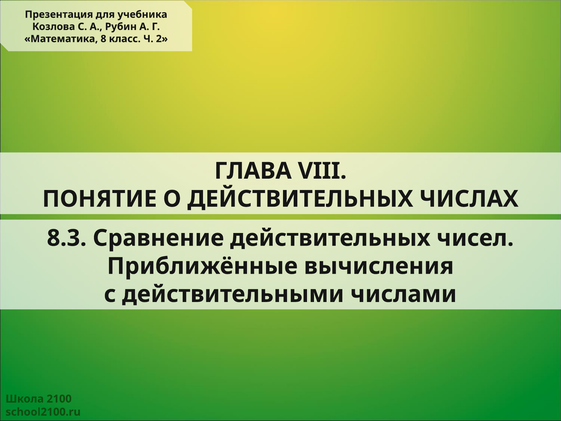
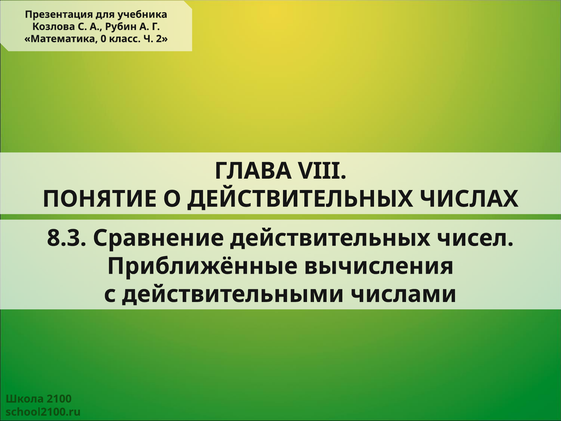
8: 8 -> 0 (103, 39)
